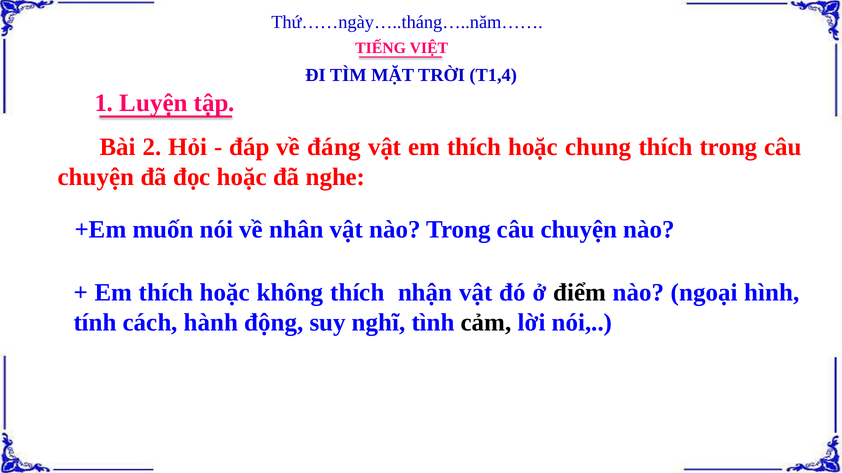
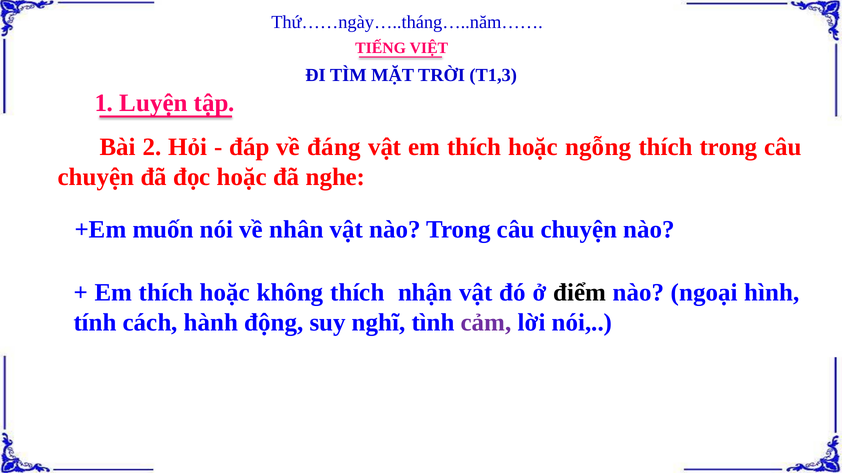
T1,4: T1,4 -> T1,3 (493, 75)
chung: chung -> ngỗng (598, 147)
cảm colour: black -> purple (486, 322)
